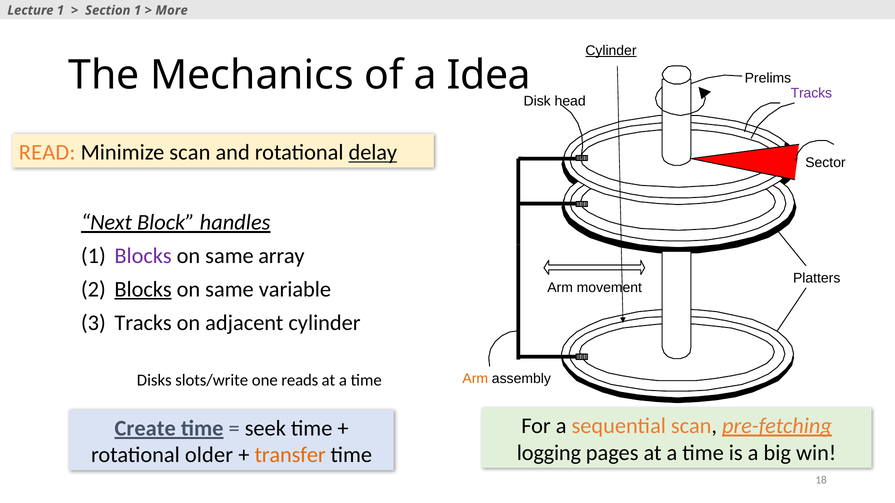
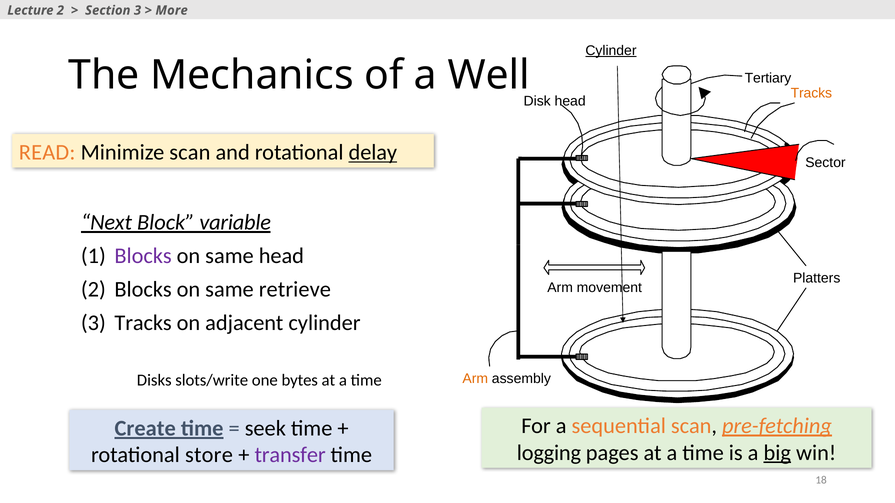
Lecture 1: 1 -> 2 (60, 10)
Section 1: 1 -> 3 (138, 10)
Idea: Idea -> Well (489, 75)
Prelims: Prelims -> Tertiary (768, 78)
Tracks colour: purple -> orange (811, 93)
handles: handles -> variable (235, 222)
same array: array -> head (281, 256)
Blocks underline: present -> none (143, 289)
variable: variable -> retrieve (295, 289)
reads: reads -> bytes (300, 380)
big underline: none -> present (777, 453)
older: older -> store (209, 455)
transfer colour: orange -> purple (290, 455)
